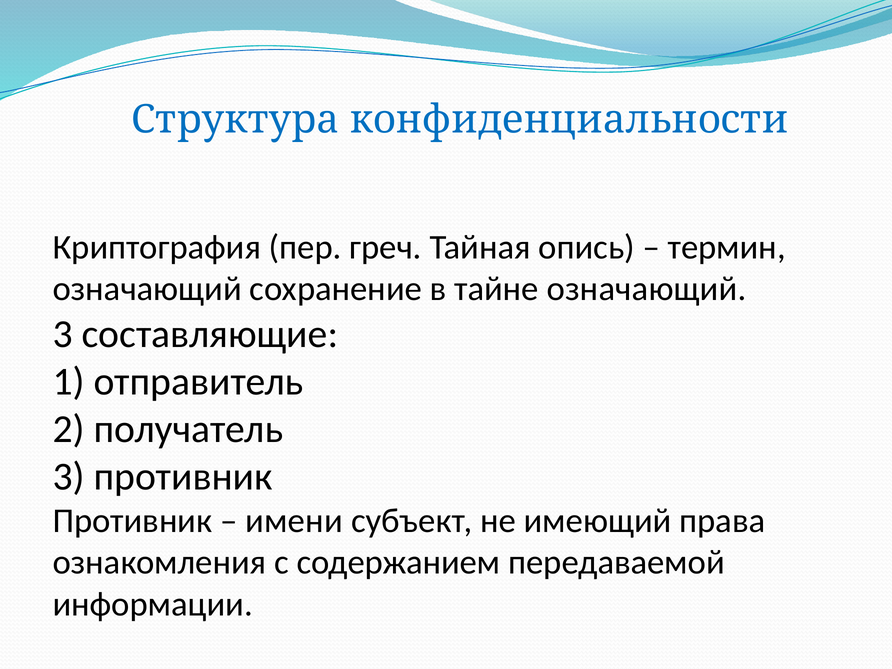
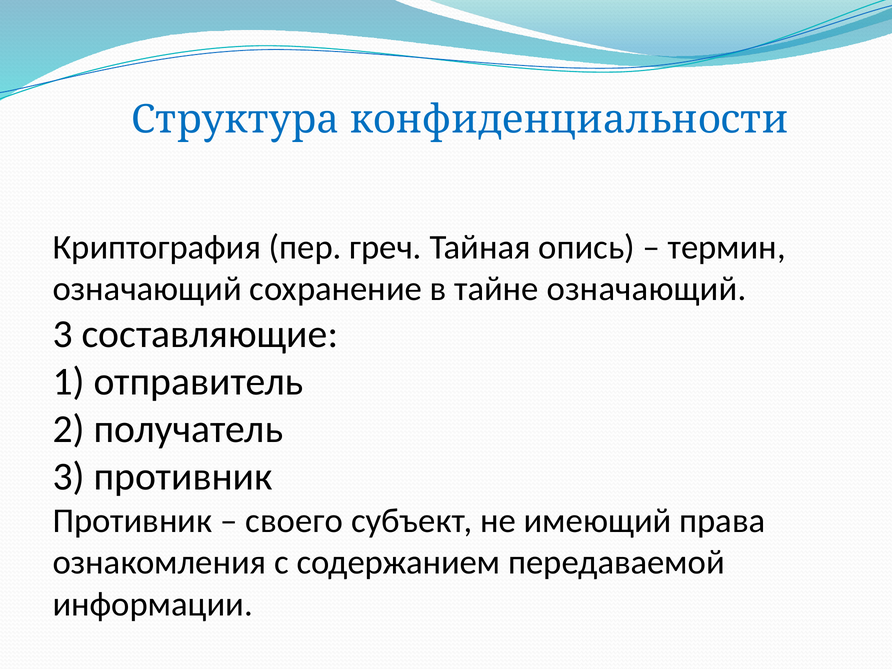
имени: имени -> своего (294, 521)
